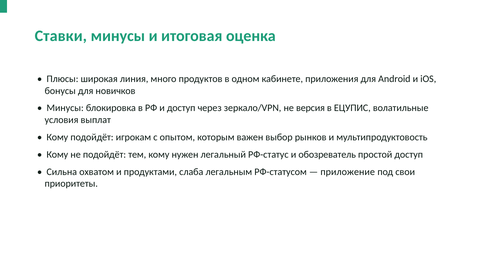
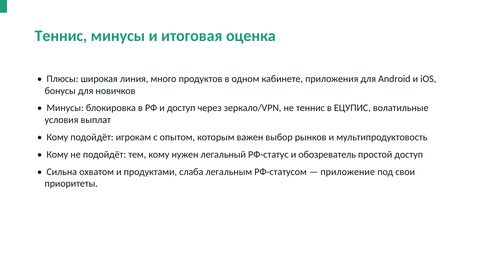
Ставки: Ставки -> Теннис (61, 36)
не версия: версия -> теннис (310, 108)
